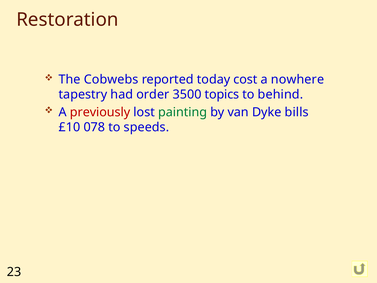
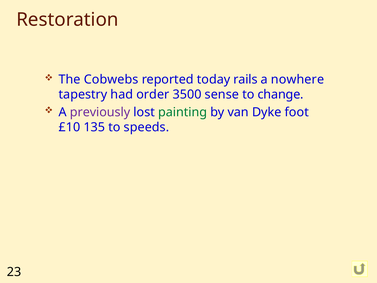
cost: cost -> rails (246, 79)
topics: topics -> sense (222, 94)
behind: behind -> change (281, 94)
previously colour: red -> purple (100, 112)
bills: bills -> foot (297, 112)
078: 078 -> 135 (94, 127)
